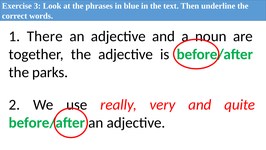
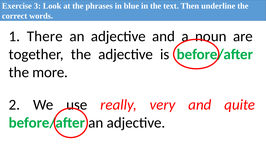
parks: parks -> more (50, 72)
